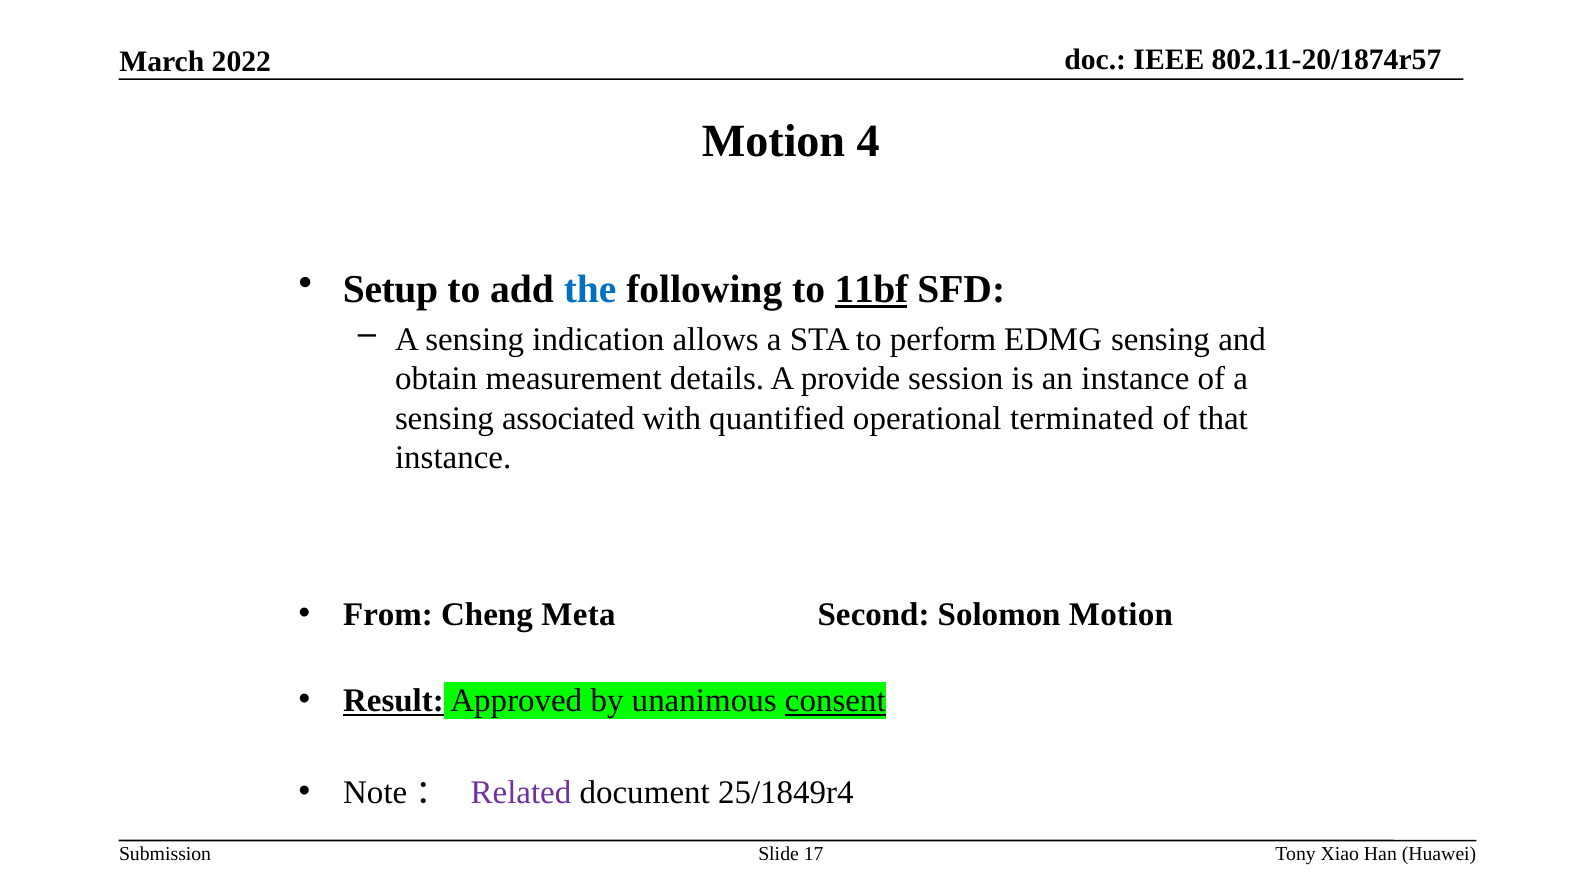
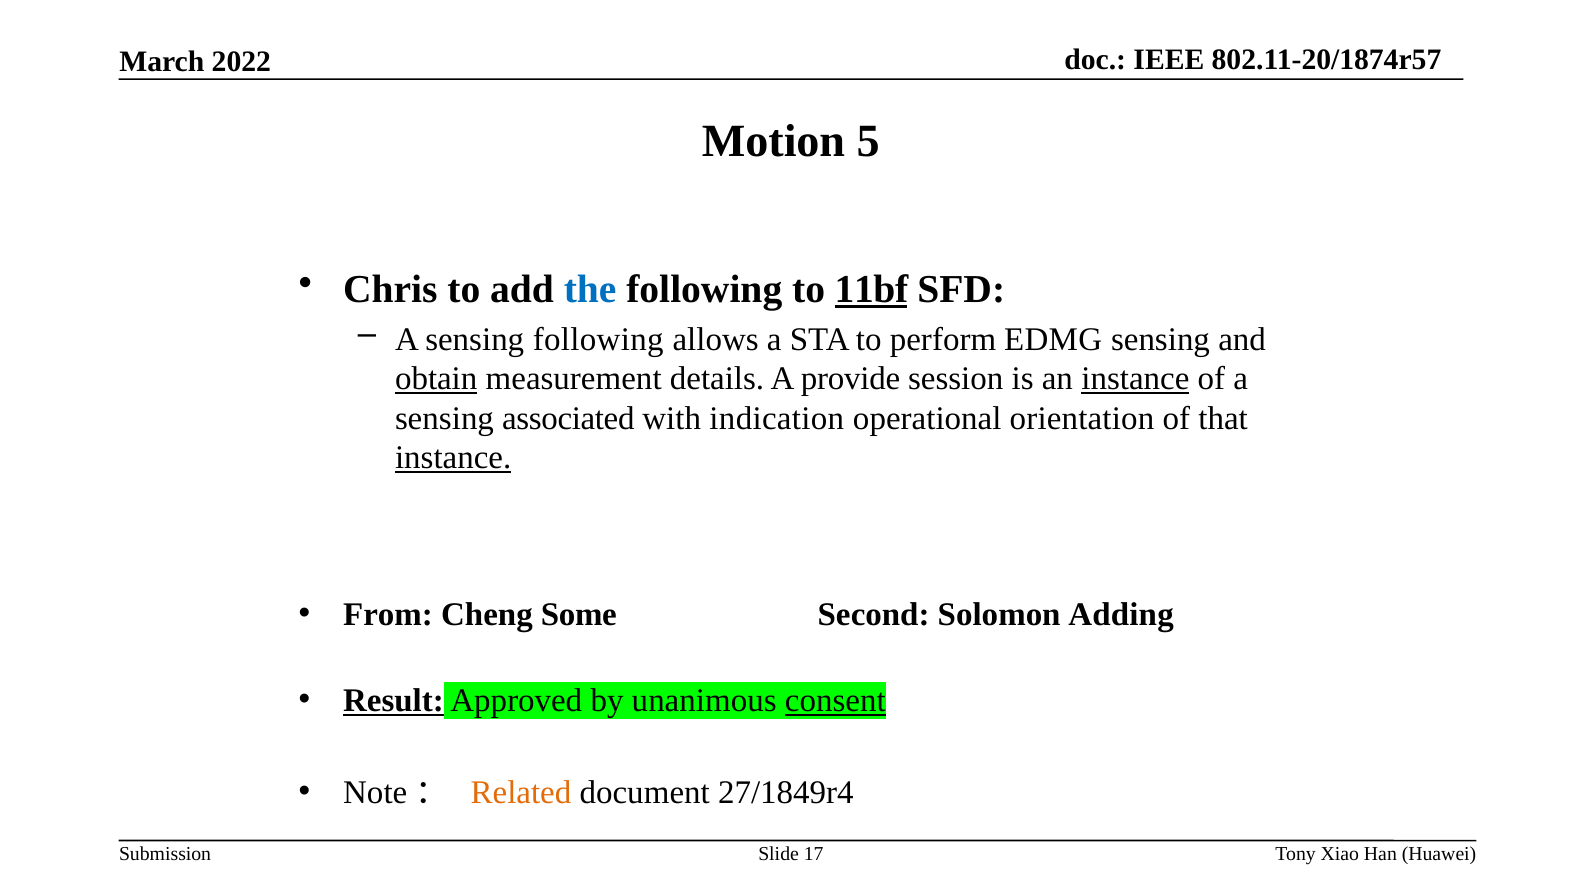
4: 4 -> 5 (868, 142)
Setup: Setup -> Chris (390, 289)
sensing indication: indication -> following (598, 339)
obtain underline: none -> present (436, 379)
instance underline: none -> present (1135, 379)
quantified: quantified -> indication (777, 418)
terminated: terminated -> orientation (1082, 418)
instance underline: none -> present (453, 458)
Meta: Meta -> Some (579, 615)
Solomon Motion: Motion -> Adding (1121, 615)
Related colour: purple -> orange (521, 793)
25/1849r4: 25/1849r4 -> 27/1849r4 (786, 793)
